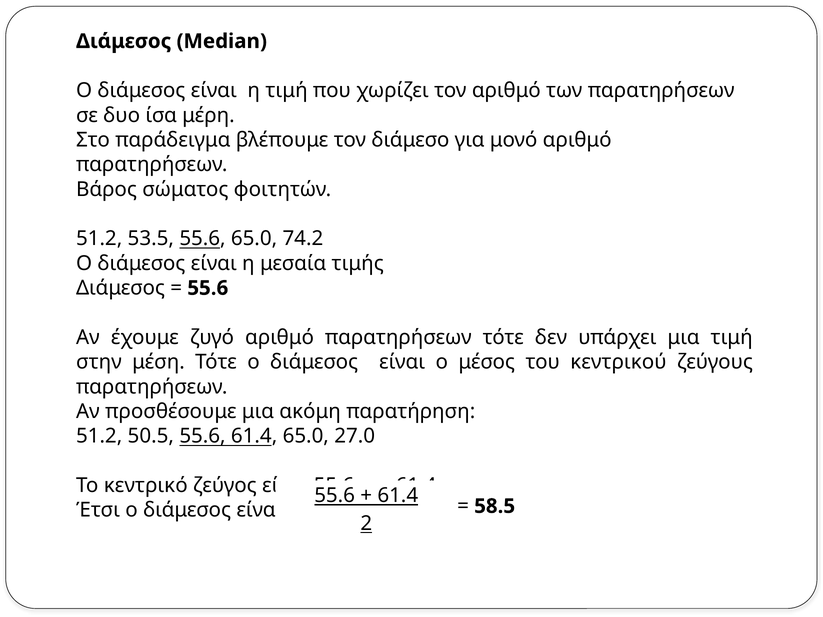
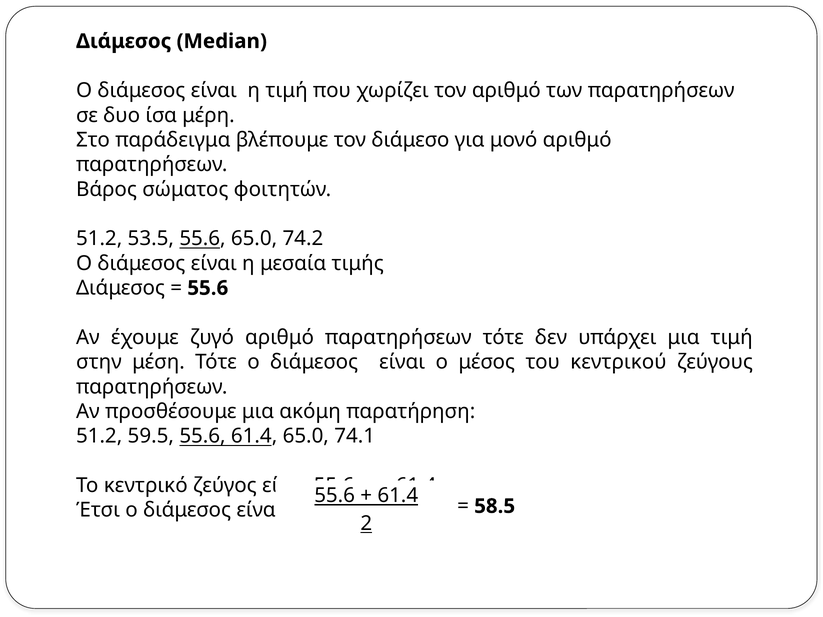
50.5: 50.5 -> 59.5 (151, 436)
27.0: 27.0 -> 74.1 (355, 436)
